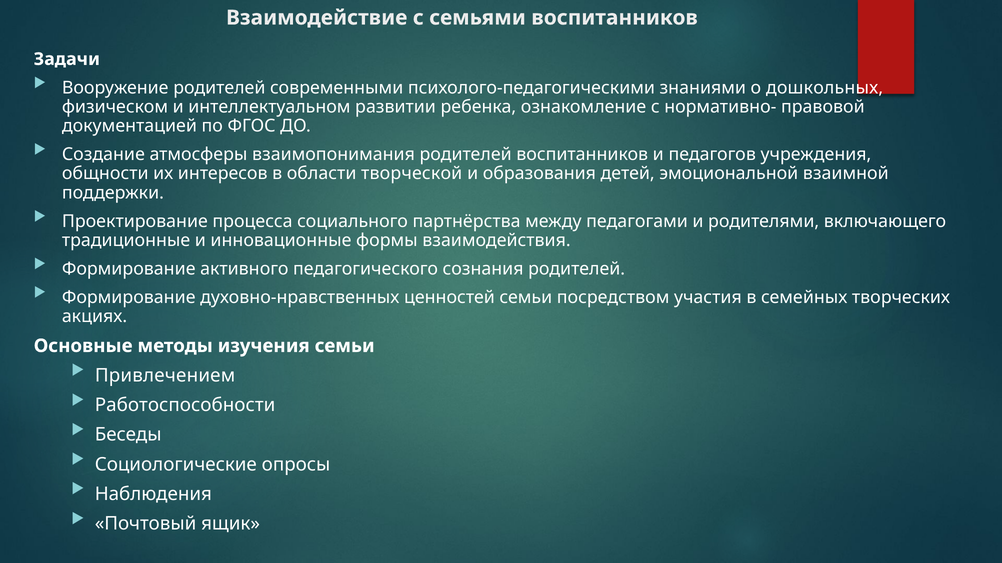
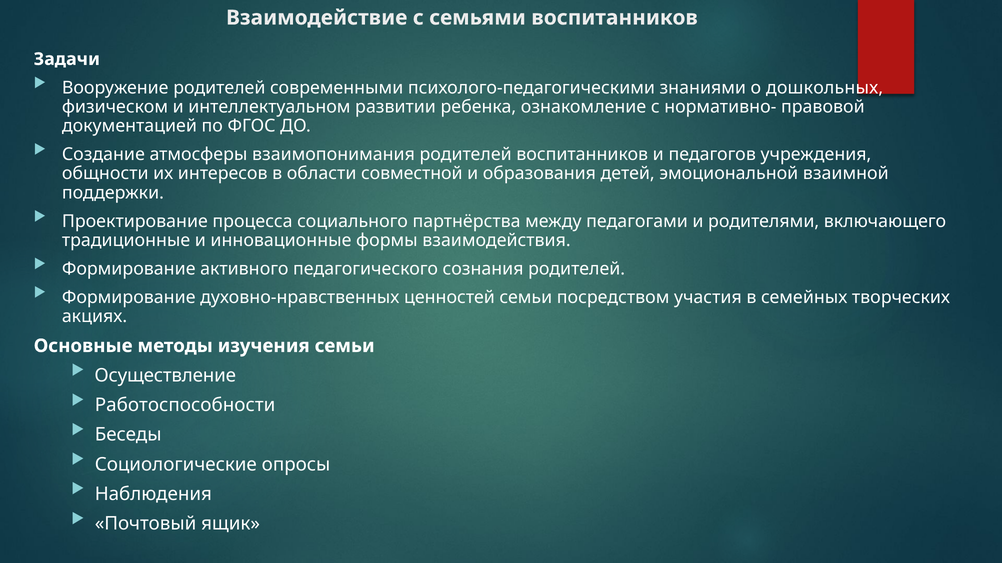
творческой: творческой -> совместной (412, 174)
Привлечением: Привлечением -> Осуществление (165, 376)
